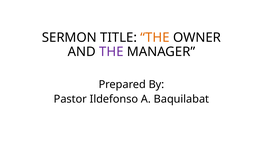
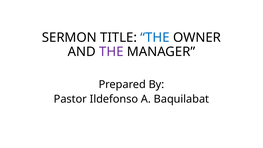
THE colour: orange -> blue (155, 38)
